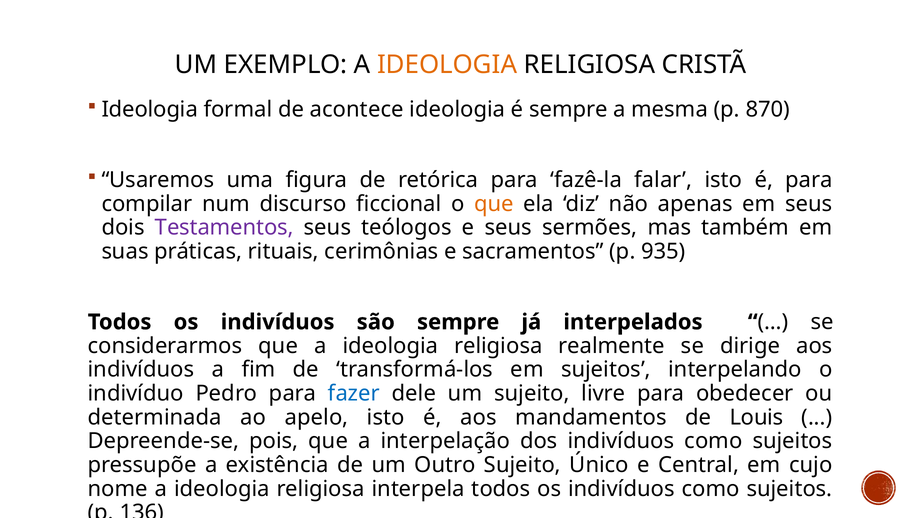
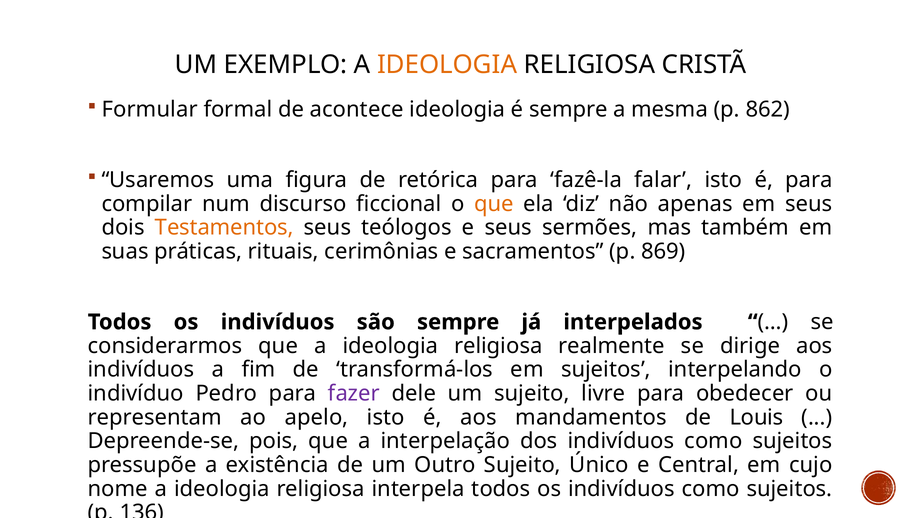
Ideologia: Ideologia -> Formular (150, 109)
870: 870 -> 862 (768, 109)
Testamentos colour: purple -> orange (224, 228)
935: 935 -> 869 (663, 251)
fazer colour: blue -> purple (354, 394)
determinada: determinada -> representam (155, 417)
